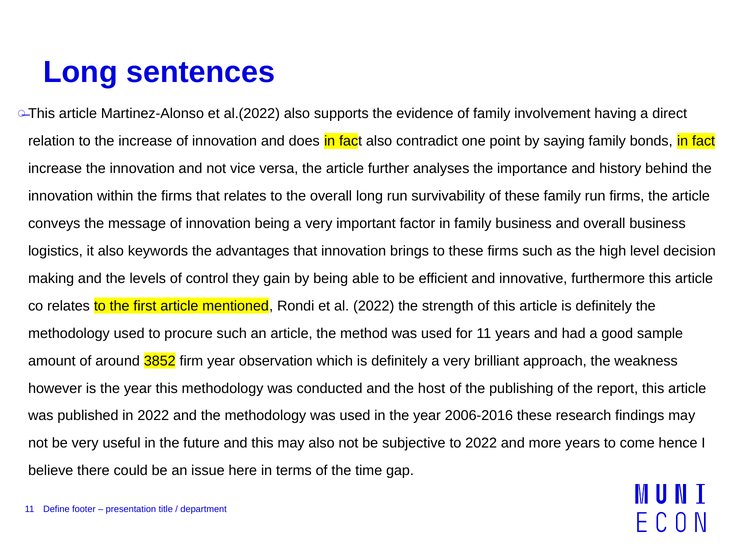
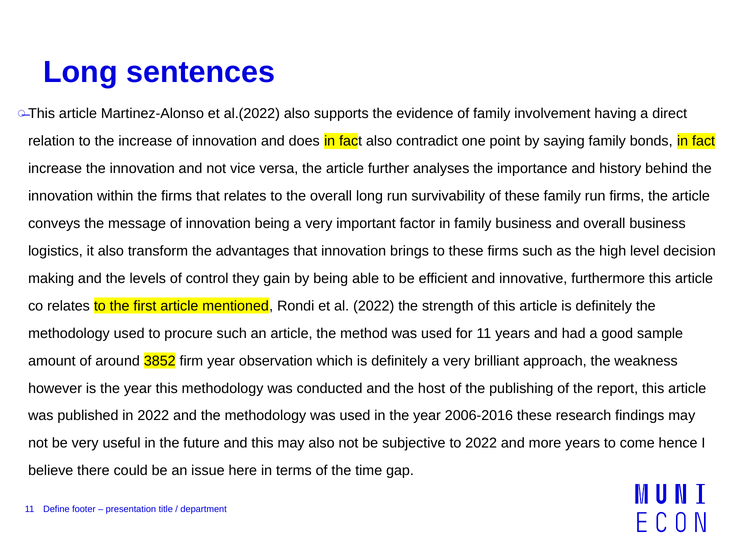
keywords: keywords -> transform (158, 251)
